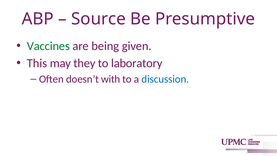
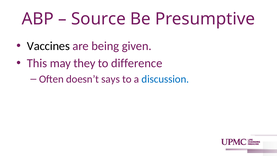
Vaccines colour: green -> black (48, 46)
laboratory: laboratory -> difference (137, 63)
with: with -> says (111, 79)
